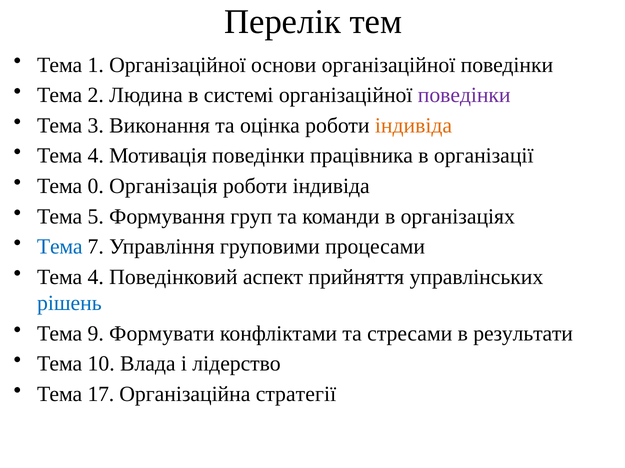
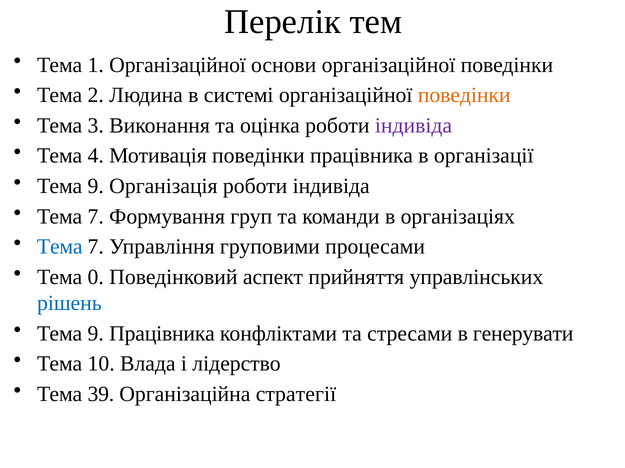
поведінки colour: purple -> orange (464, 95)
індивіда colour: orange -> purple (414, 126)
0: 0 -> 9 (96, 186)
5: 5 -> 7 (96, 217)
4: 4 -> 0 (96, 278)
9 Формувати: Формувати -> Працівника (162, 334)
результати: результати -> генерувати (523, 334)
17: 17 -> 39 (101, 395)
